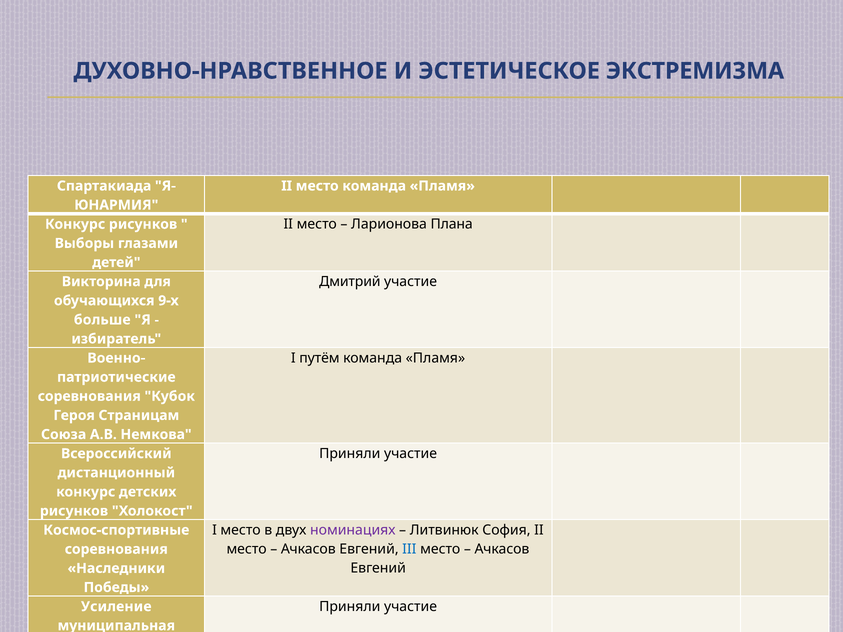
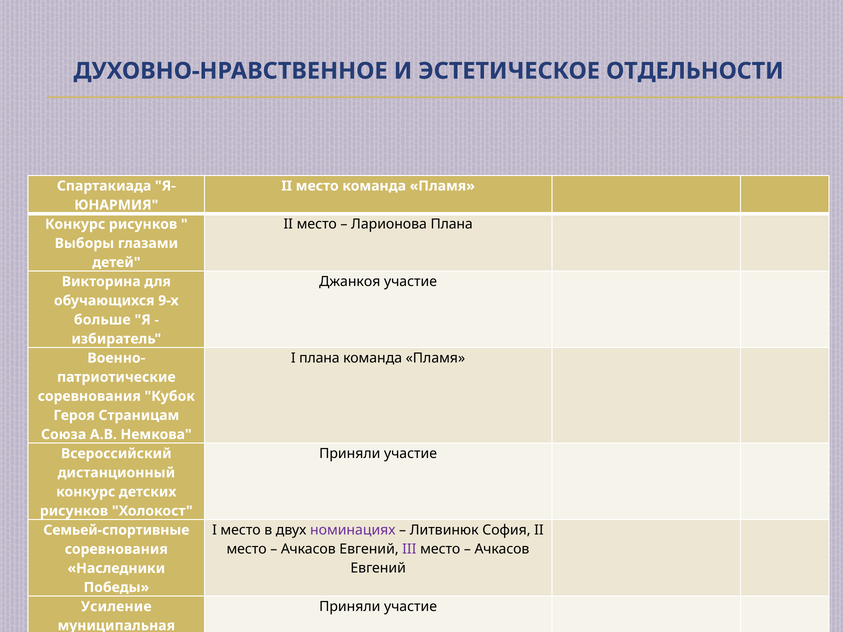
ЭКСТРЕМИЗМА: ЭКСТРЕМИЗМА -> ОТДЕЛЬНОСТИ (695, 71)
Дмитрий: Дмитрий -> Джанкоя (350, 282)
I путём: путём -> плана (319, 358)
Космос-спортивные: Космос-спортивные -> Семьей-спортивные (116, 530)
III colour: blue -> purple (409, 549)
